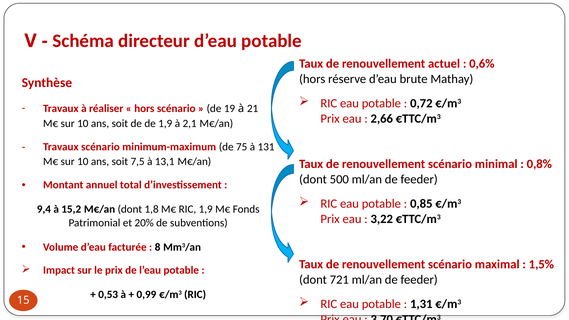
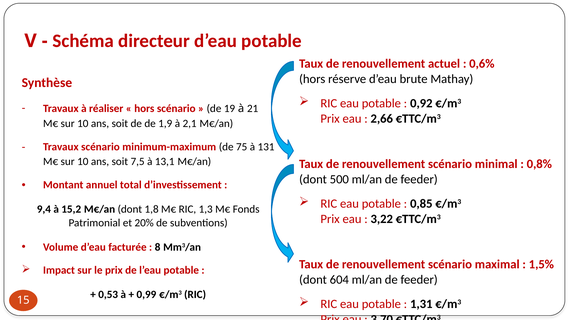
0,72: 0,72 -> 0,92 (421, 104)
RIC 1,9: 1,9 -> 1,3 (206, 209)
721: 721 -> 604 (339, 280)
